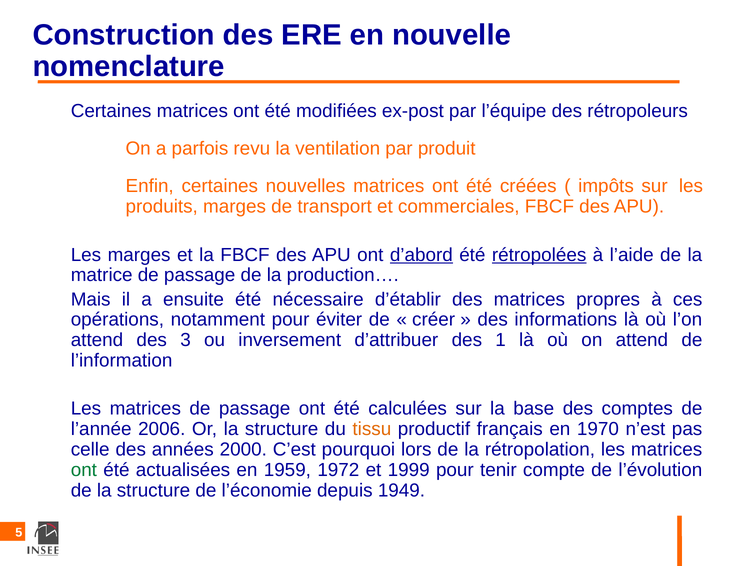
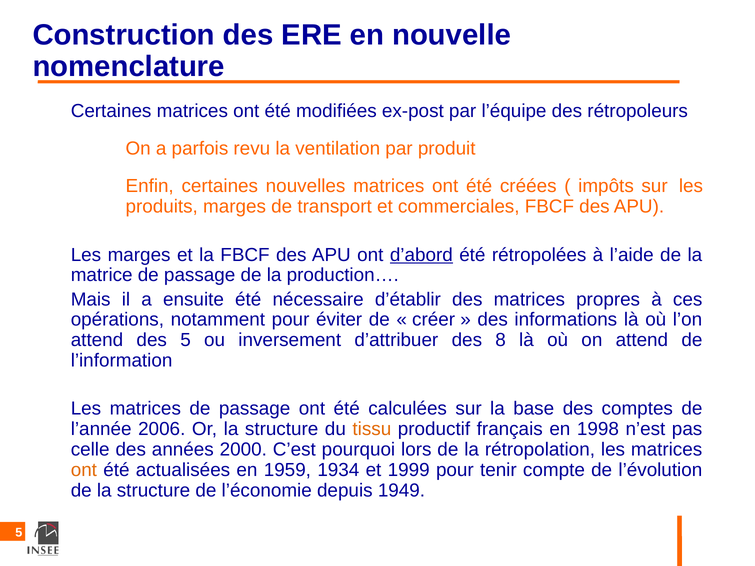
rétropolées underline: present -> none (539, 255)
des 3: 3 -> 5 (186, 340)
1: 1 -> 8 (501, 340)
1970: 1970 -> 1998 (598, 429)
ont colour: green -> orange (84, 470)
1972: 1972 -> 1934 (338, 470)
